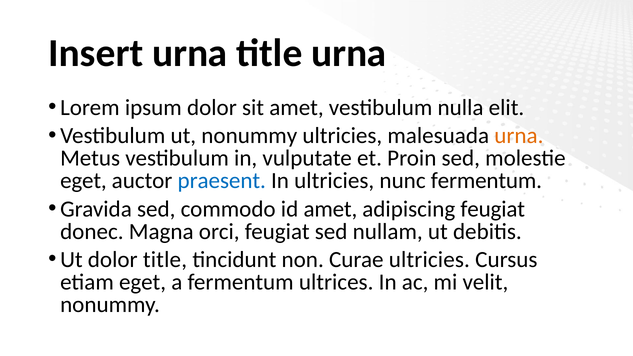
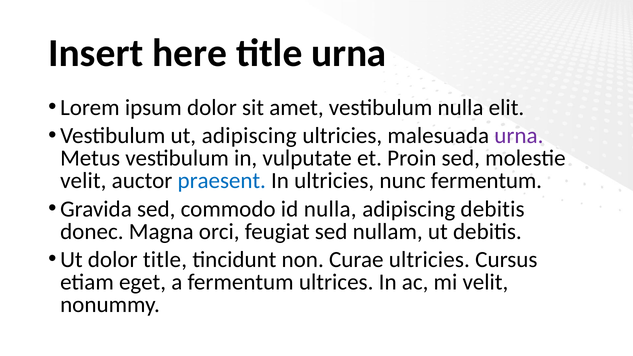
Insert urna: urna -> here (190, 53)
ut nonummy: nonummy -> adipiscing (249, 136)
urna colour: orange -> purple (519, 136)
eget: eget -> velit (83, 181)
id amet: amet -> nulla (330, 209)
adipiscing feugiat: feugiat -> debitis (493, 209)
